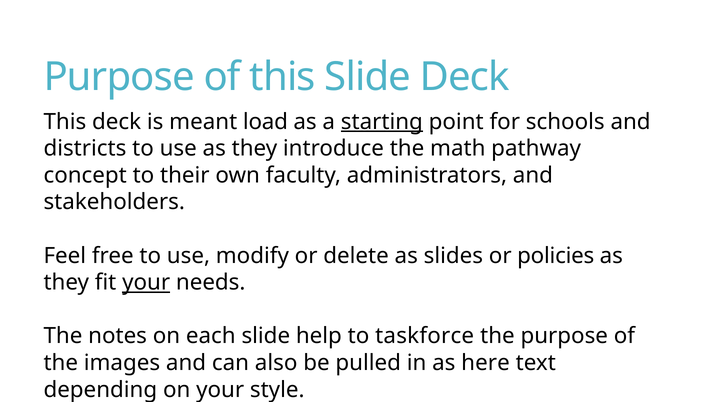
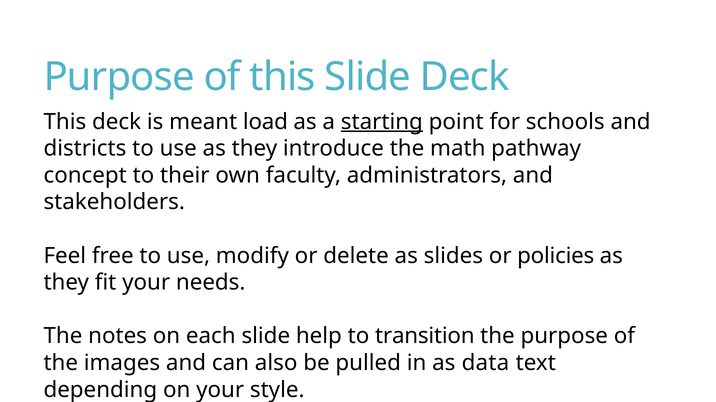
your underline: present -> none (146, 283)
taskforce: taskforce -> transition (425, 337)
here: here -> data (485, 363)
